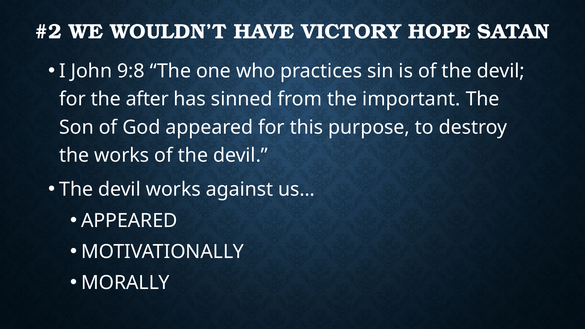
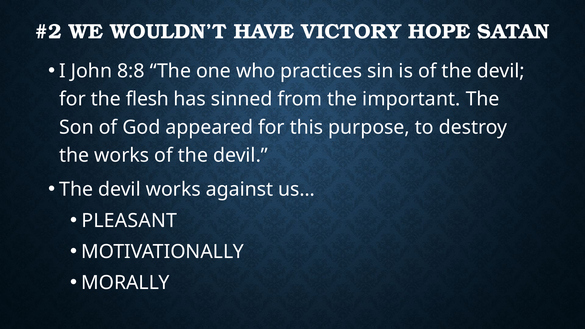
9:8: 9:8 -> 8:8 (131, 71)
after: after -> flesh (147, 99)
APPEARED: APPEARED -> PLEASANT (129, 221)
